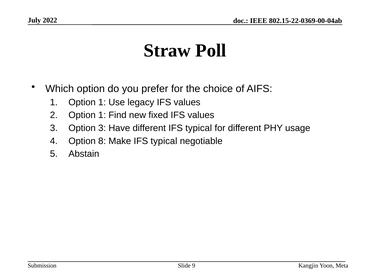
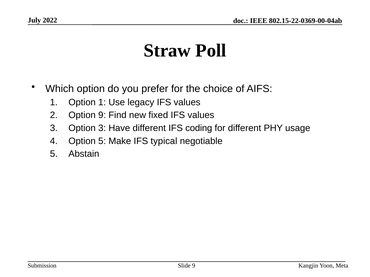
2 Option 1: 1 -> 9 (102, 115)
different IFS typical: typical -> coding (199, 128)
Option 8: 8 -> 5 (102, 141)
